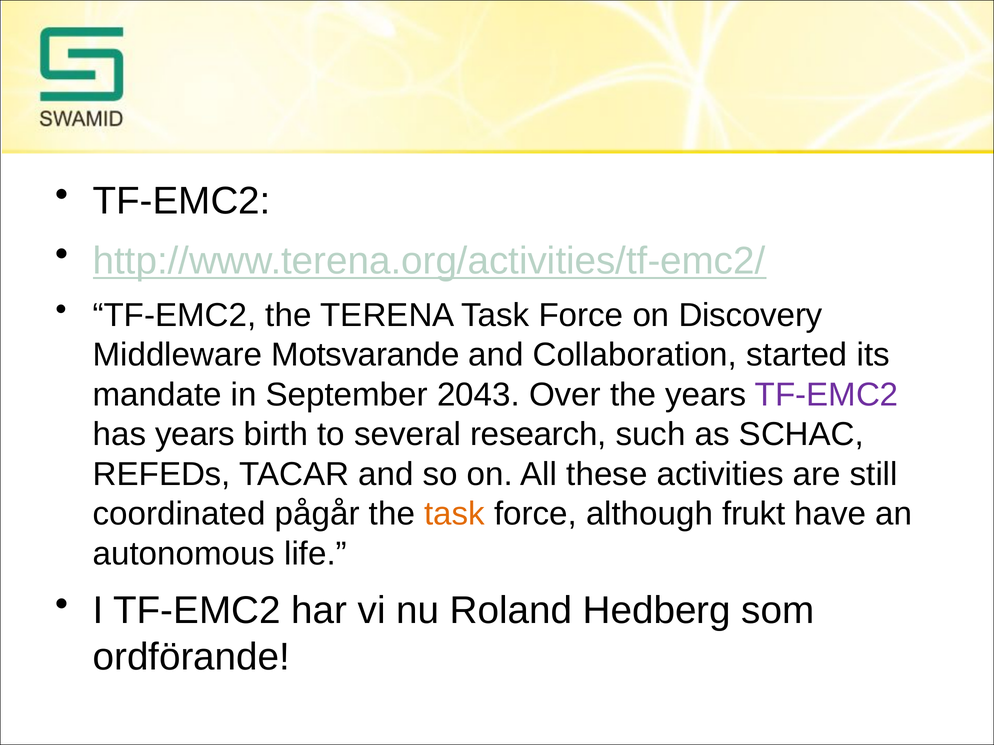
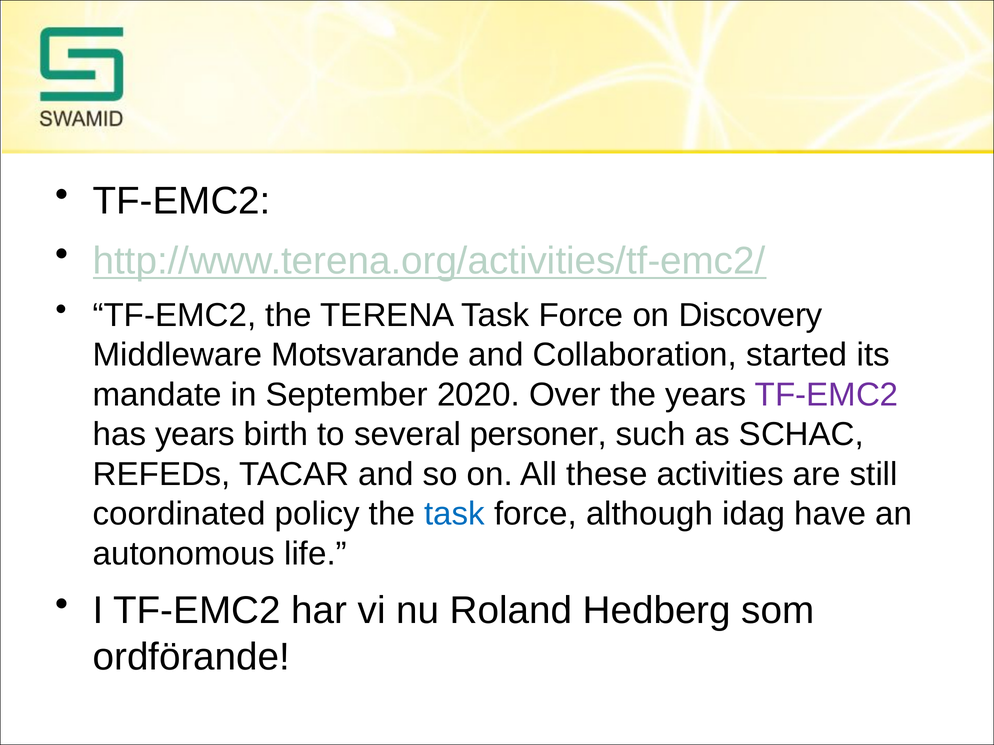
2043: 2043 -> 2020 (478, 395)
research: research -> personer (538, 435)
pågår: pågår -> policy (317, 514)
task colour: orange -> blue (455, 514)
frukt: frukt -> idag (754, 514)
